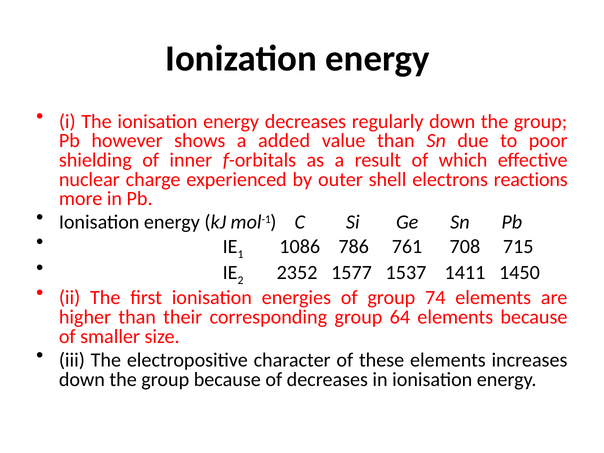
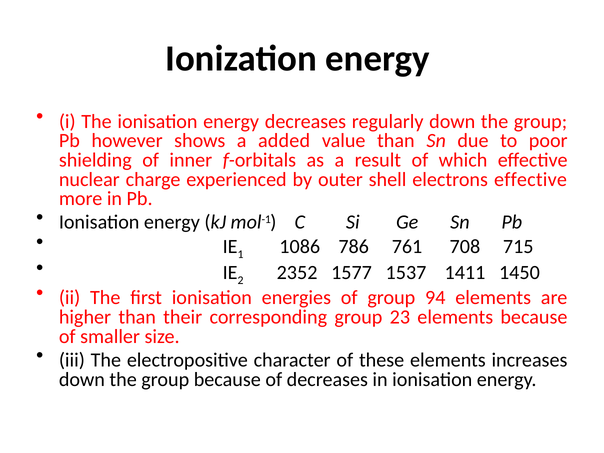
electrons reactions: reactions -> effective (531, 179)
74: 74 -> 94 (435, 298)
64: 64 -> 23 (400, 317)
